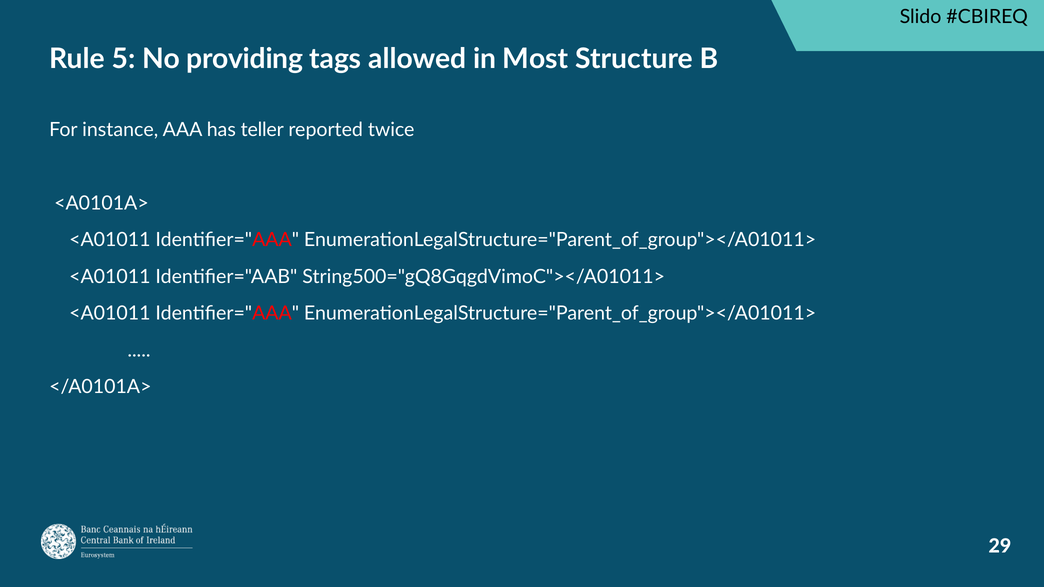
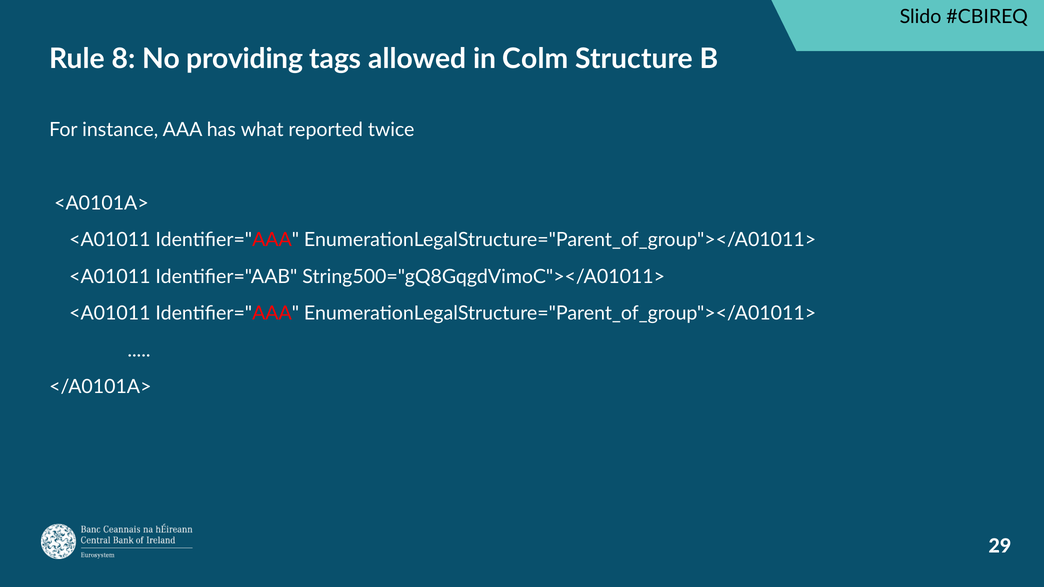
5: 5 -> 8 (124, 59)
Most: Most -> Colm (535, 59)
teller: teller -> what (262, 130)
